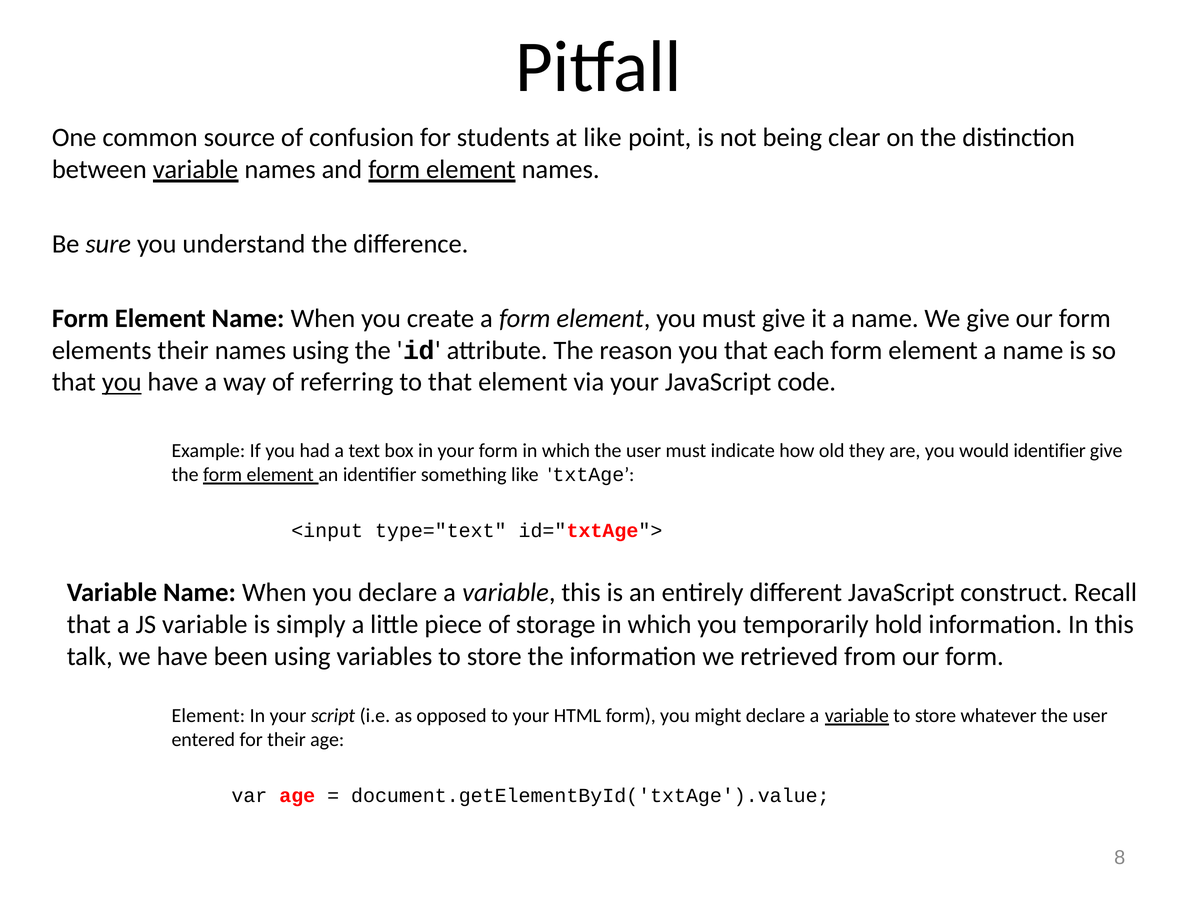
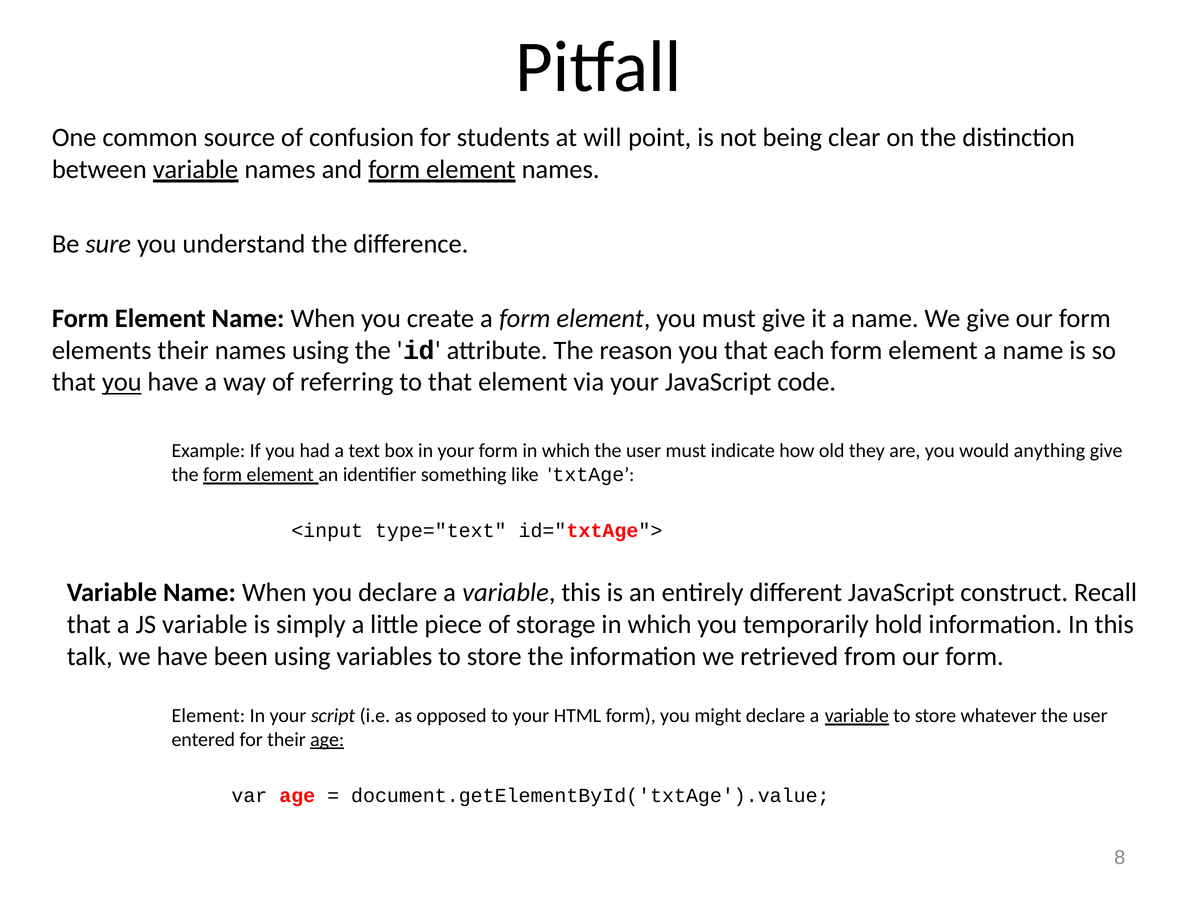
at like: like -> will (602, 137)
would identifier: identifier -> anything (1049, 451)
age underline: none -> present (327, 739)
